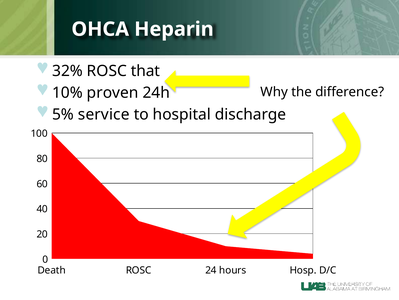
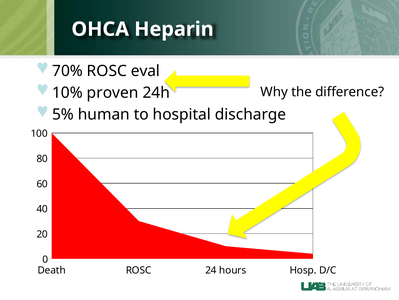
32%: 32% -> 70% (67, 71)
that: that -> eval (145, 71)
service: service -> human (104, 114)
